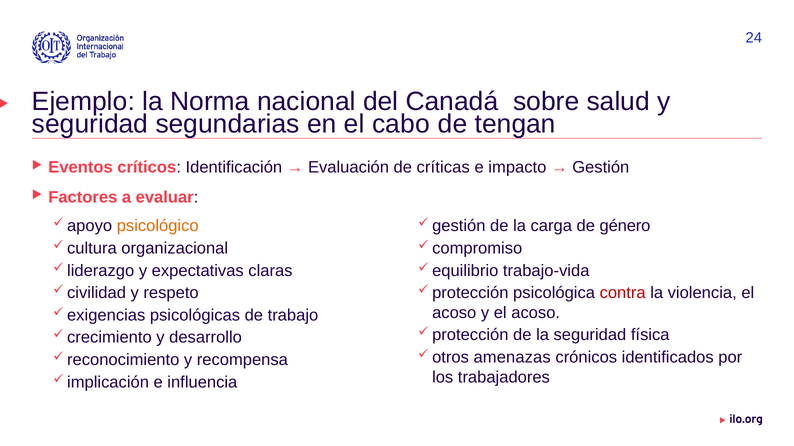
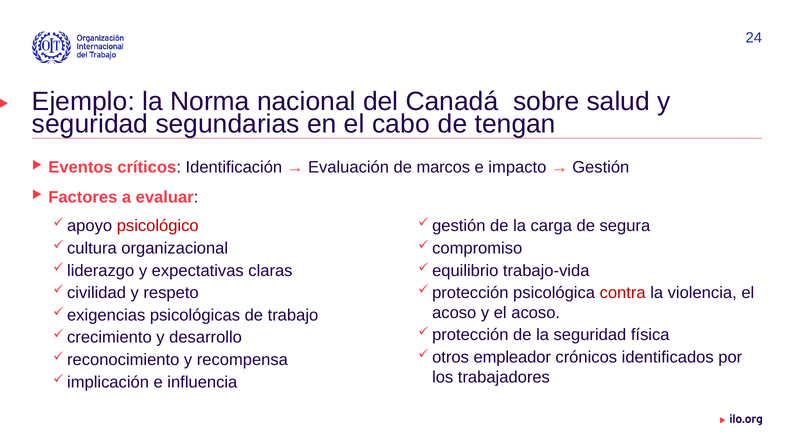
críticas: críticas -> marcos (443, 168)
psicológico colour: orange -> red (158, 226)
género: género -> segura (625, 226)
amenazas: amenazas -> empleador (512, 358)
